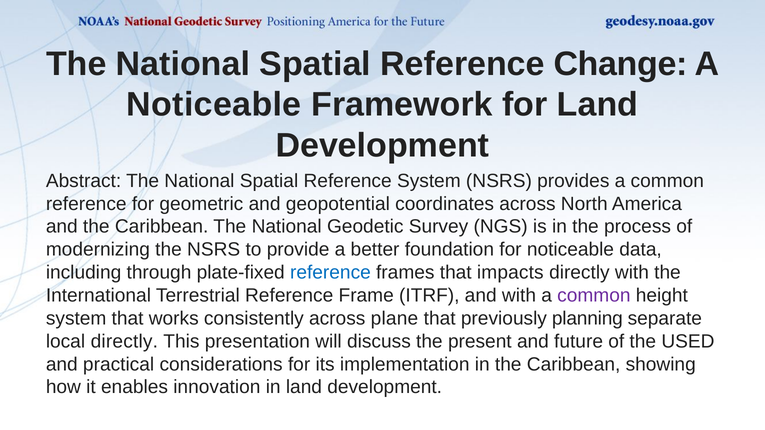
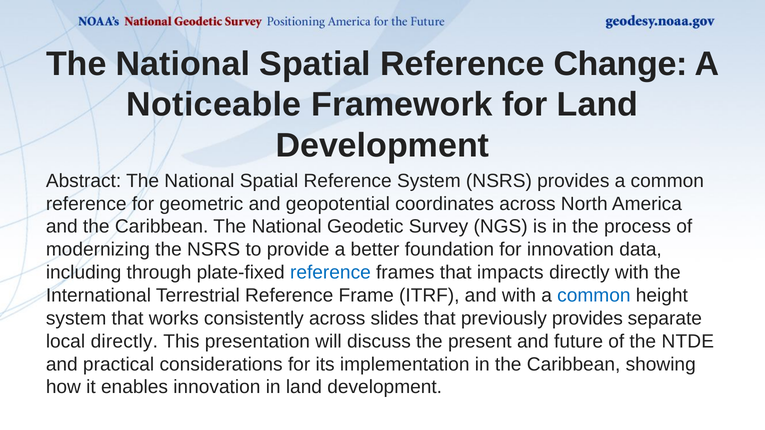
for noticeable: noticeable -> innovation (570, 250)
common colour: purple -> blue (594, 296)
plane: plane -> slides (395, 319)
previously planning: planning -> provides (587, 319)
USED: USED -> NTDE (688, 342)
